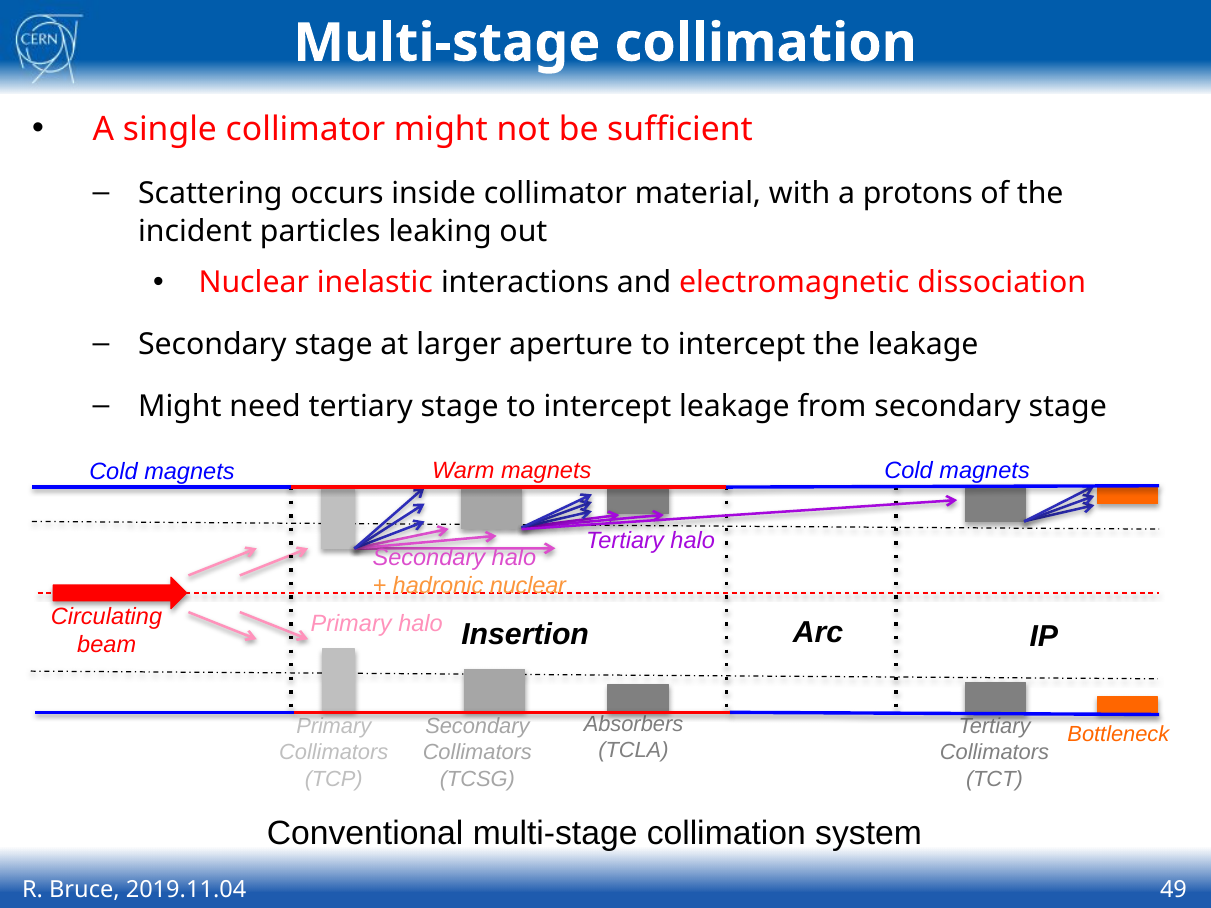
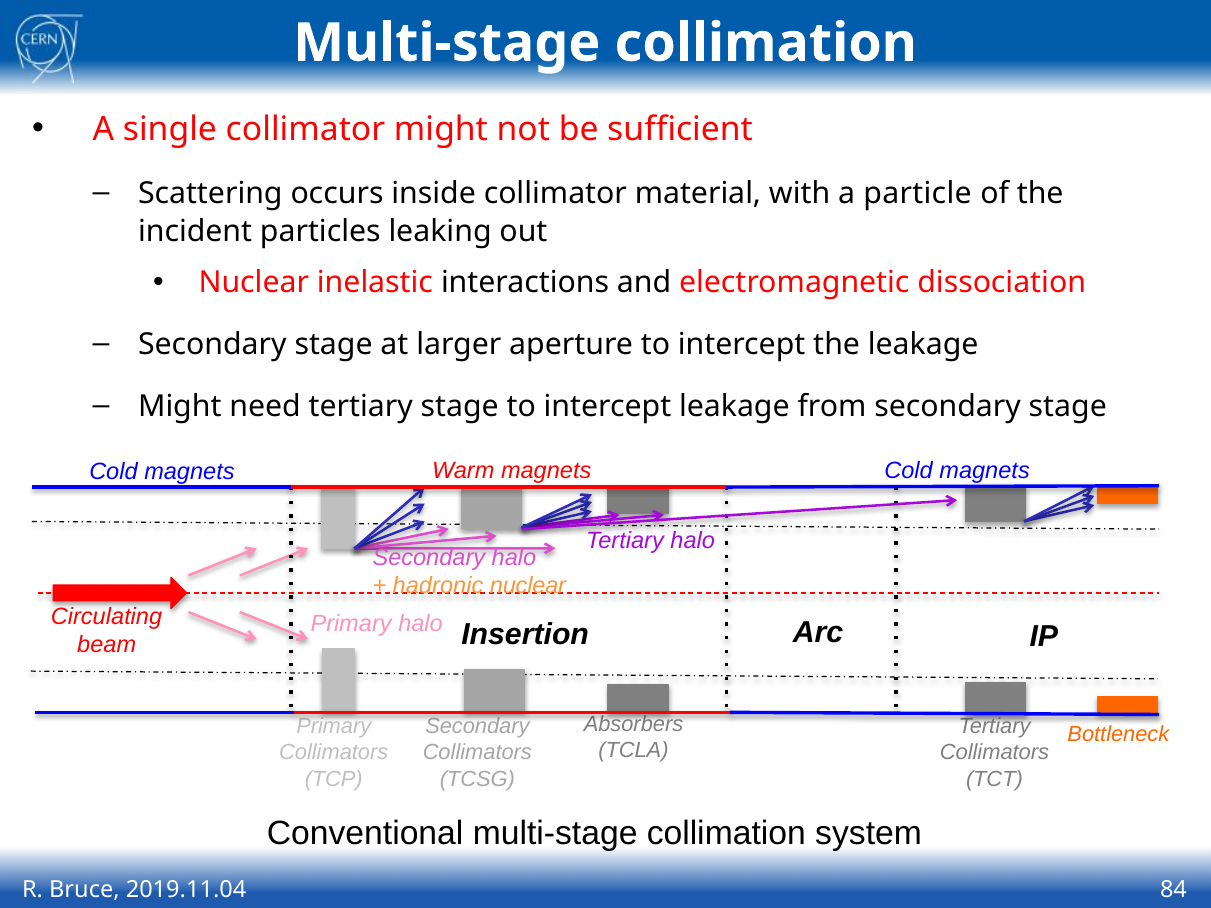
protons: protons -> particle (918, 193)
49: 49 -> 84 (1174, 890)
